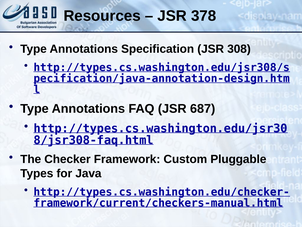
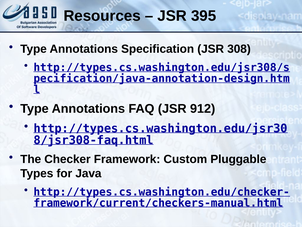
378: 378 -> 395 (204, 16)
687: 687 -> 912 (203, 109)
